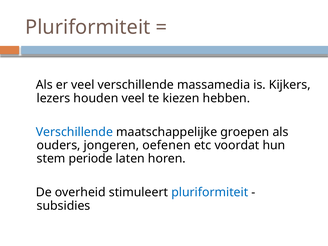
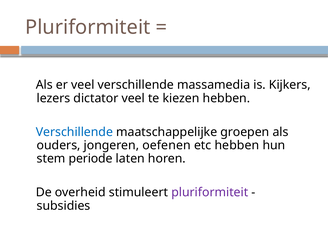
houden: houden -> dictator (96, 98)
etc voordat: voordat -> hebben (237, 145)
pluriformiteit colour: blue -> purple (210, 192)
